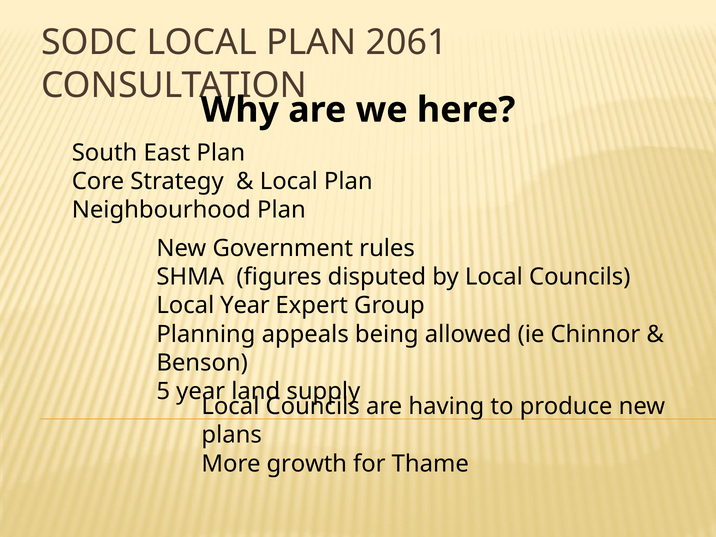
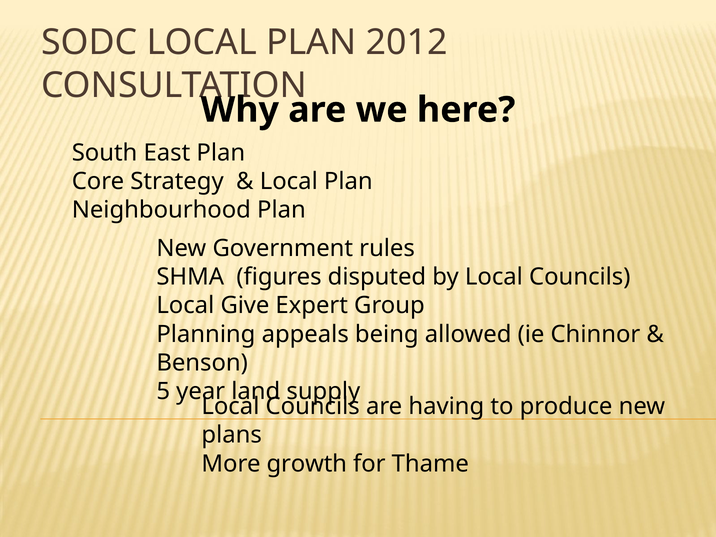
2061: 2061 -> 2012 (407, 42)
Local Year: Year -> Give (245, 305)
